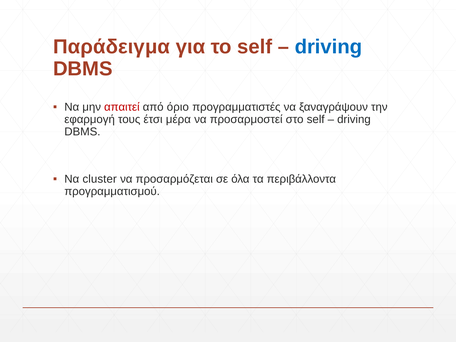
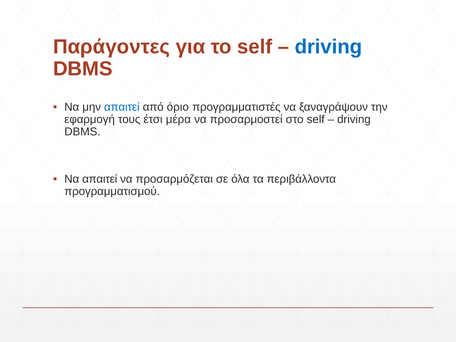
Παράδειγμα: Παράδειγμα -> Παράγοντες (112, 47)
απαιτεί colour: red -> blue (122, 107)
Να cluster: cluster -> απαιτεί (100, 179)
